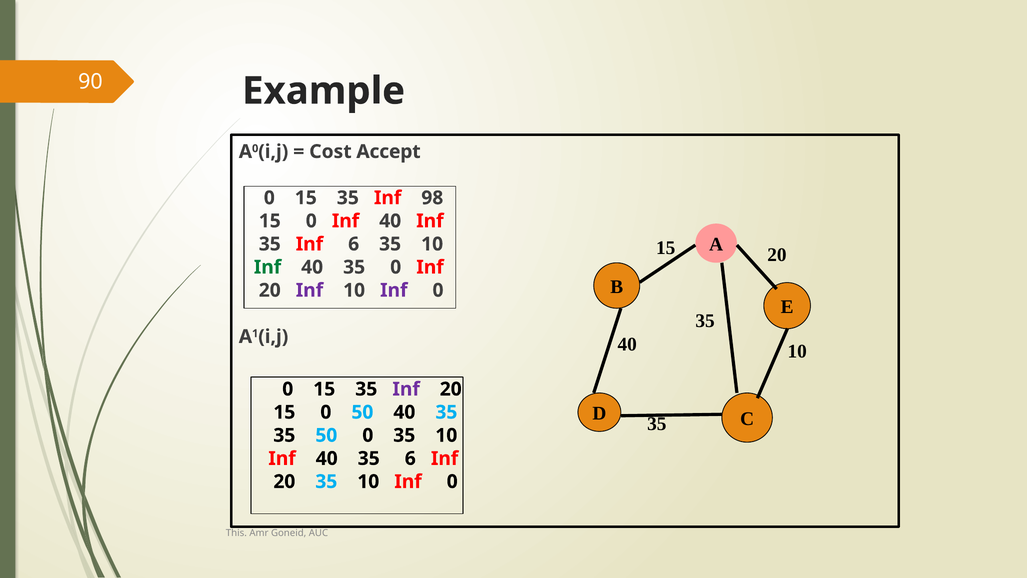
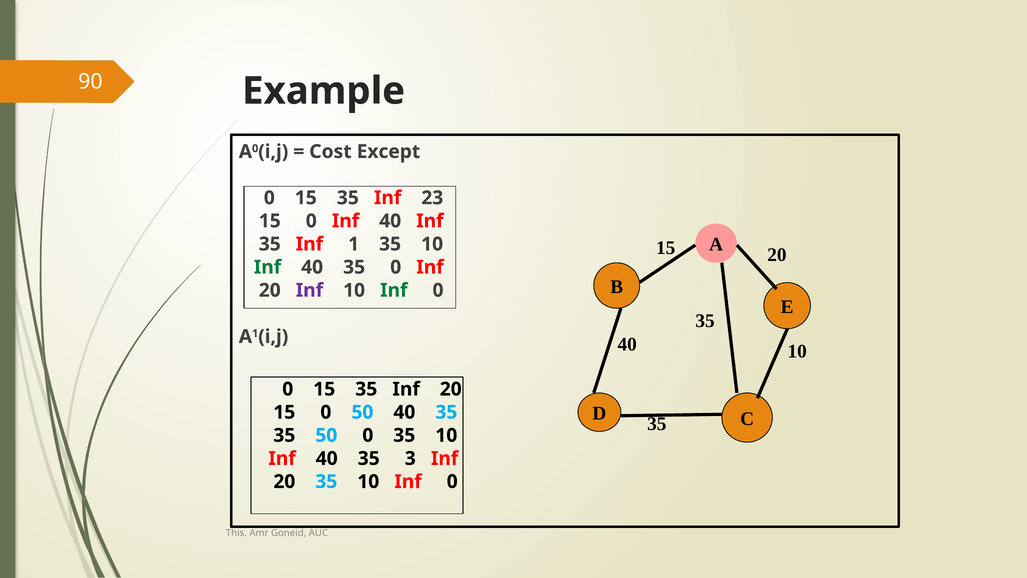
Accept: Accept -> Except (388, 152)
98: 98 -> 23 (432, 198)
Inf 6: 6 -> 1 (354, 244)
Inf colour: purple -> green (394, 290)
Inf colour: purple -> black (406, 389)
35 6: 6 -> 3 (410, 458)
